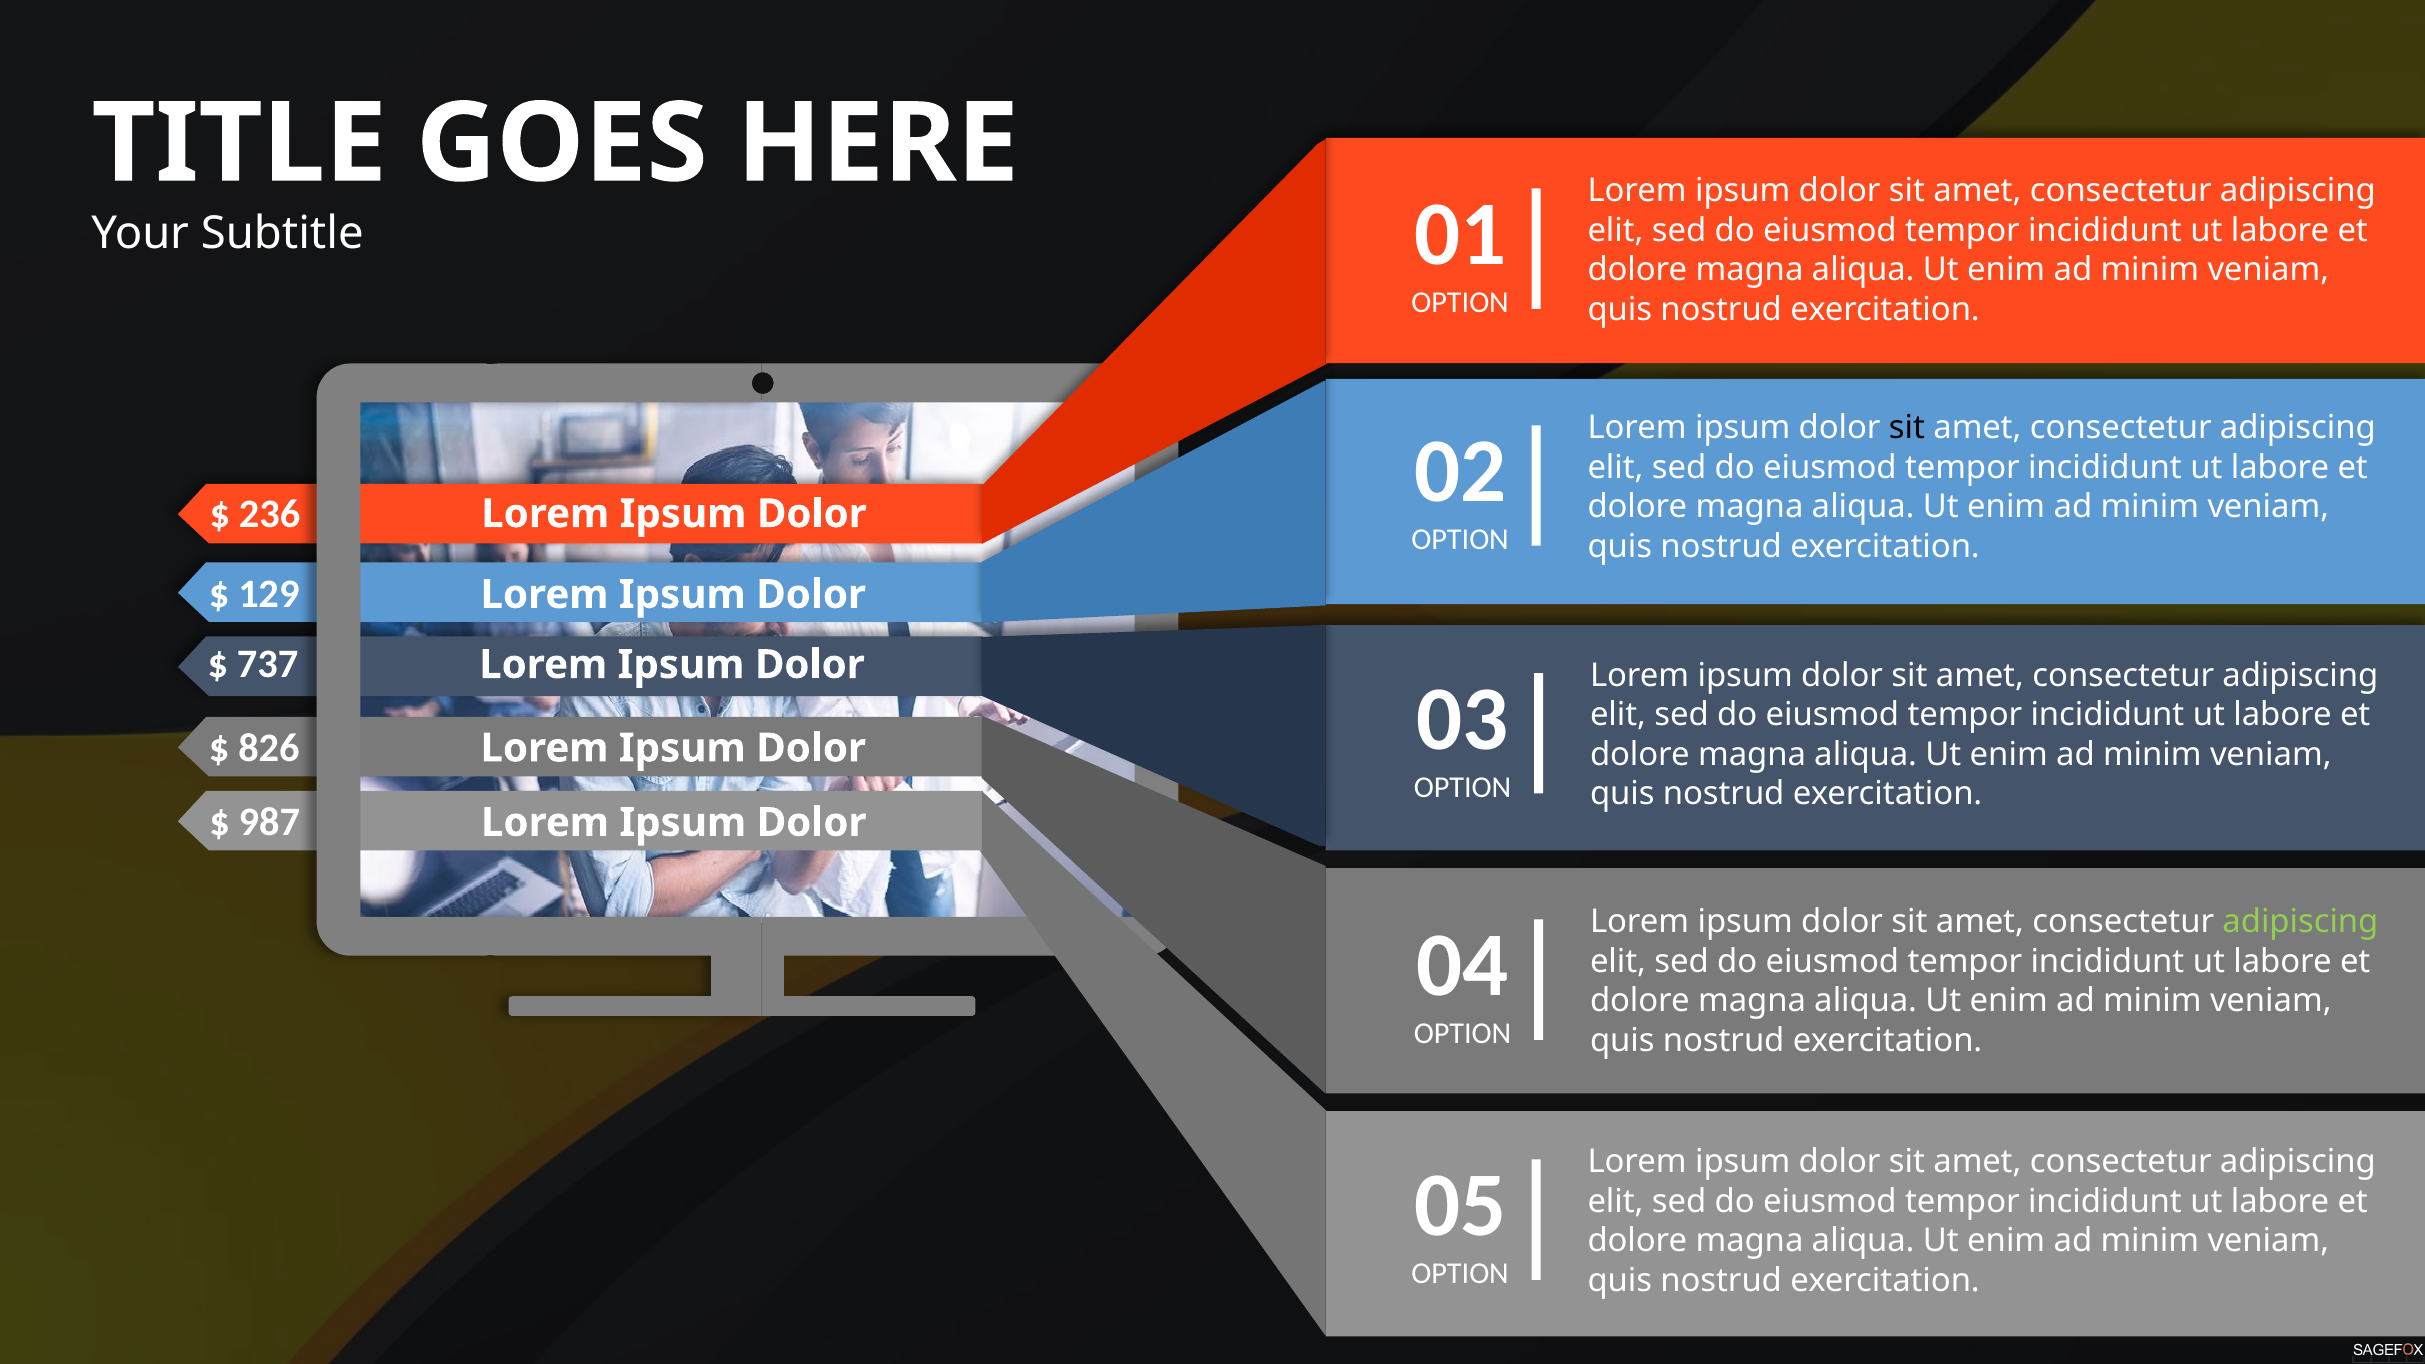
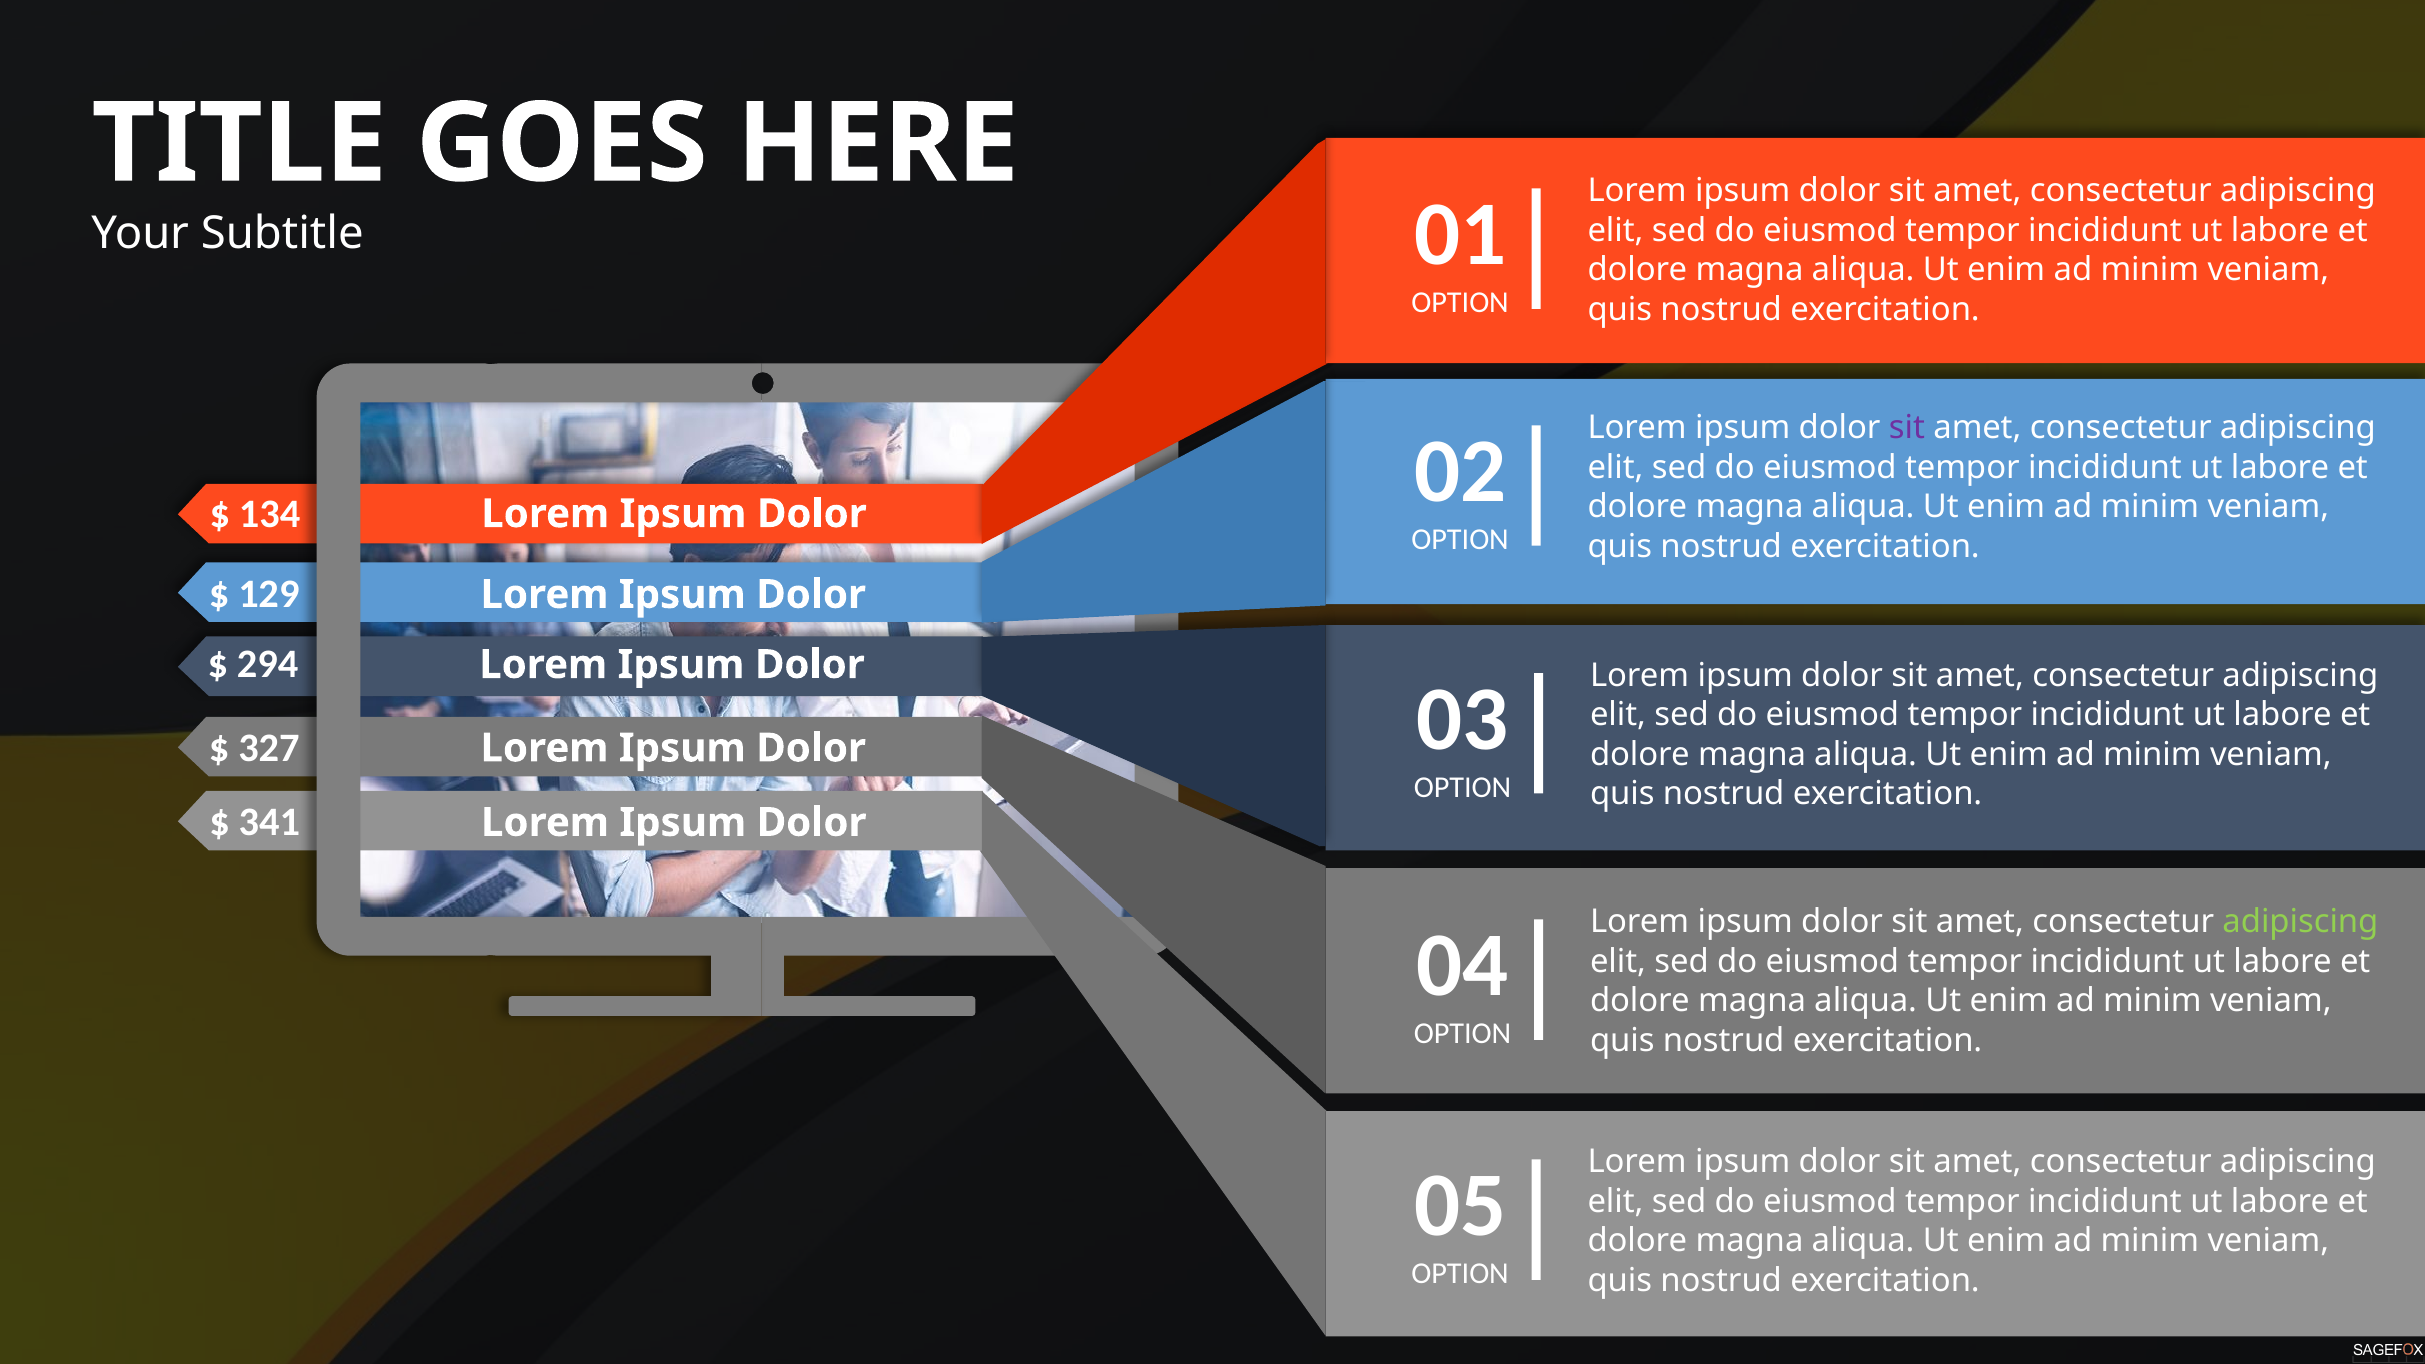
sit colour: black -> purple (1907, 428)
236: 236 -> 134 (270, 514)
737: 737 -> 294 (268, 665)
826: 826 -> 327 (269, 748)
987: 987 -> 341 (269, 823)
